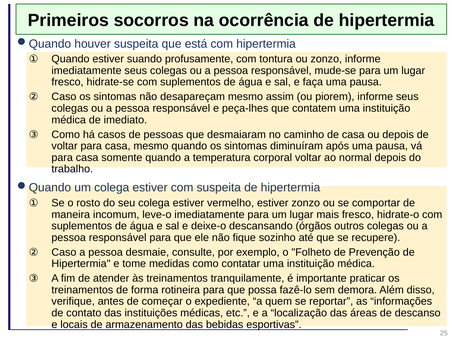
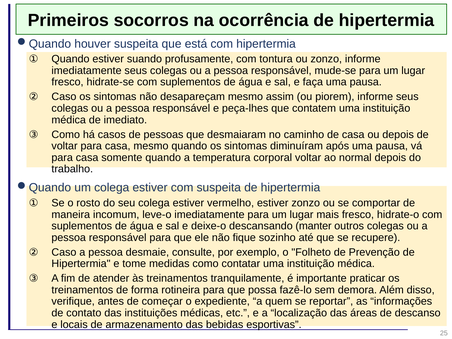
órgãos: órgãos -> manter (314, 226)
